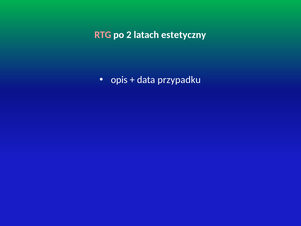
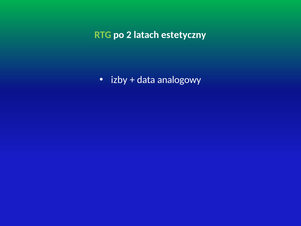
RTG colour: pink -> light green (103, 35)
opis: opis -> izby (119, 80)
przypadku: przypadku -> analogowy (179, 80)
